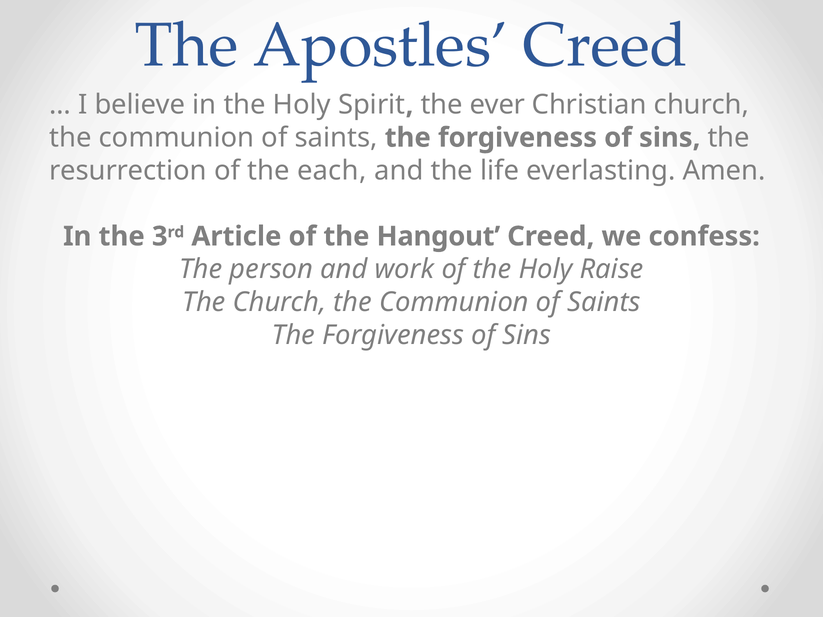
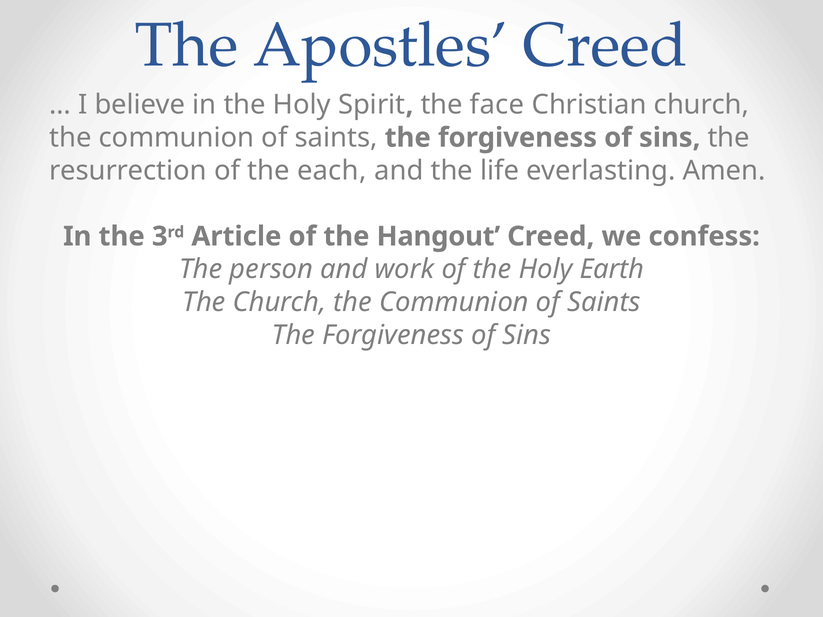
ever: ever -> face (497, 105)
Raise: Raise -> Earth (612, 269)
